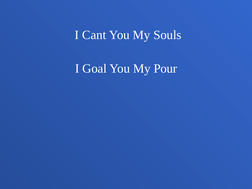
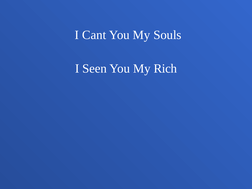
Goal: Goal -> Seen (95, 68)
Pour: Pour -> Rich (165, 68)
